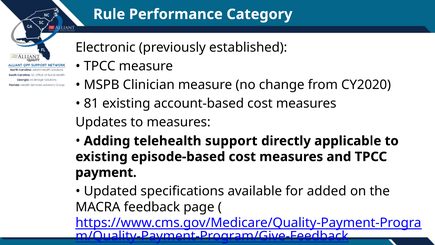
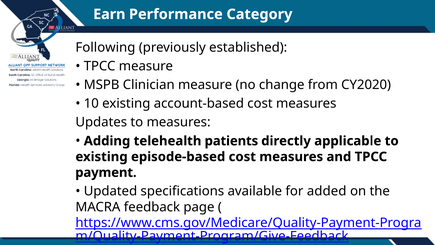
Rule: Rule -> Earn (109, 14)
Electronic: Electronic -> Following (105, 47)
81: 81 -> 10 (91, 103)
support: support -> patients (231, 141)
